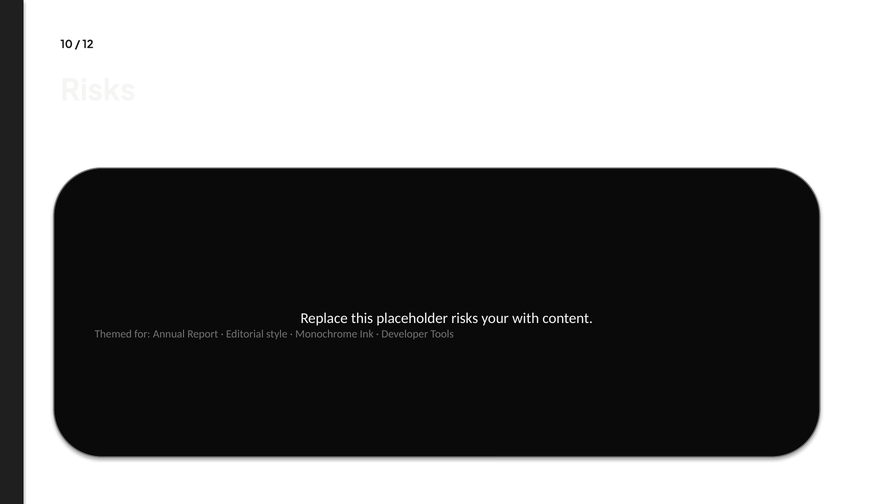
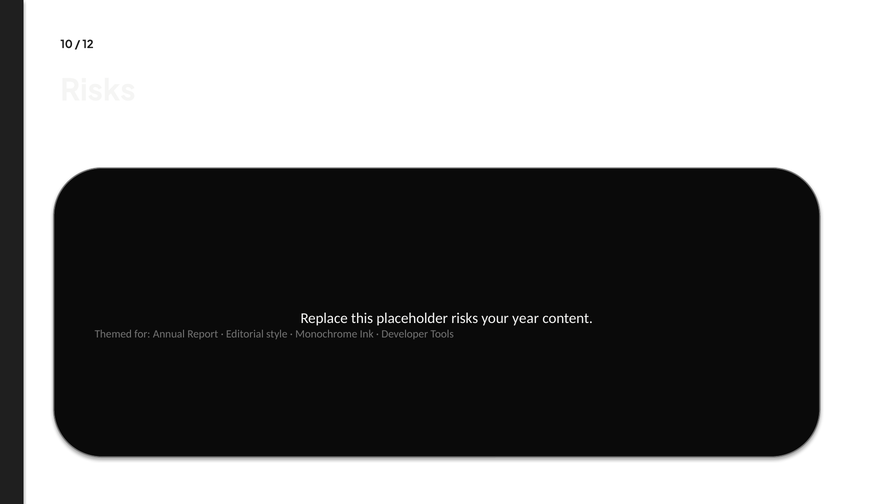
with: with -> year (526, 319)
